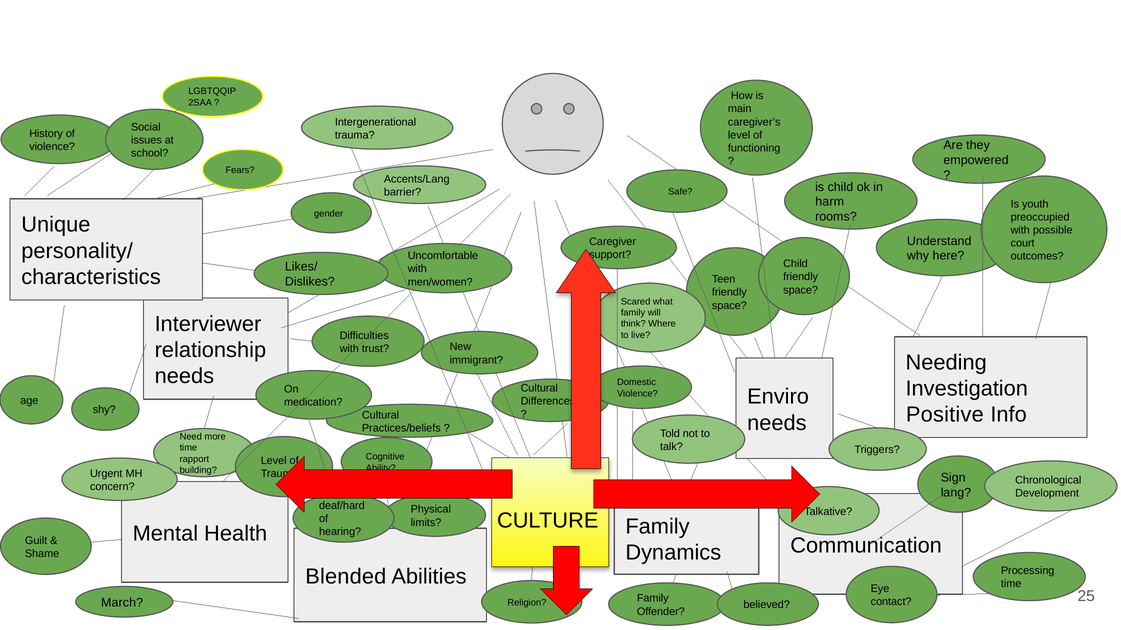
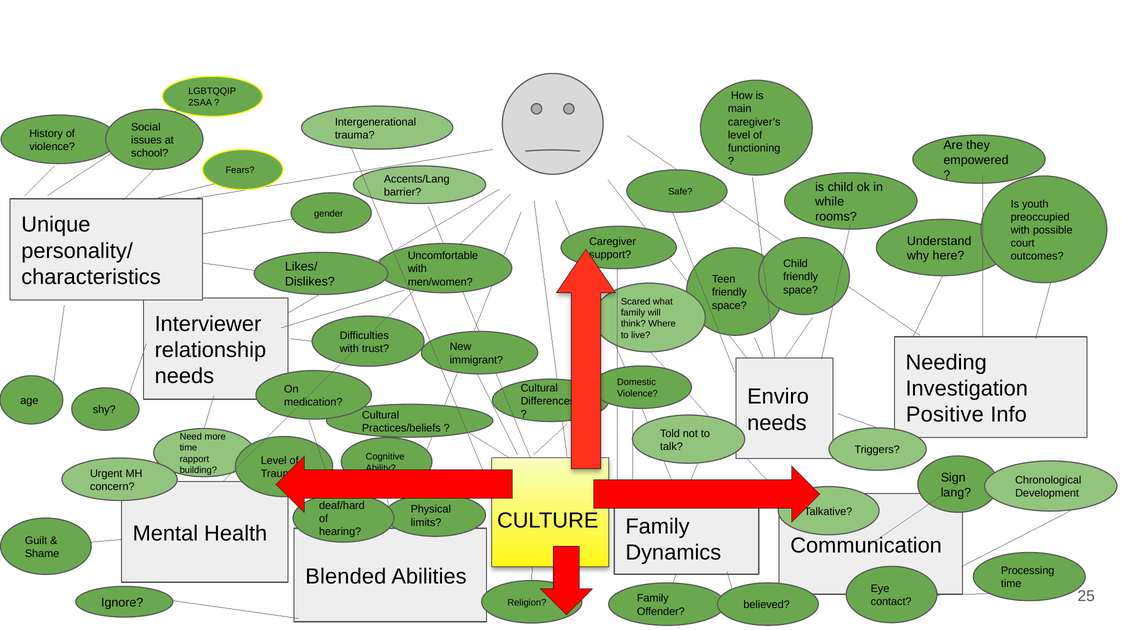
harm: harm -> while (830, 202)
March: March -> Ignore (122, 603)
